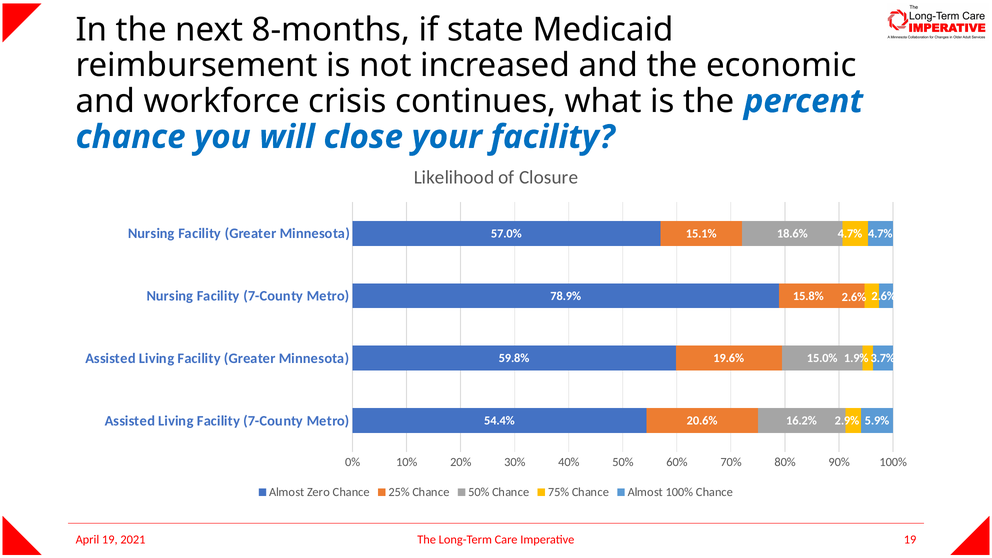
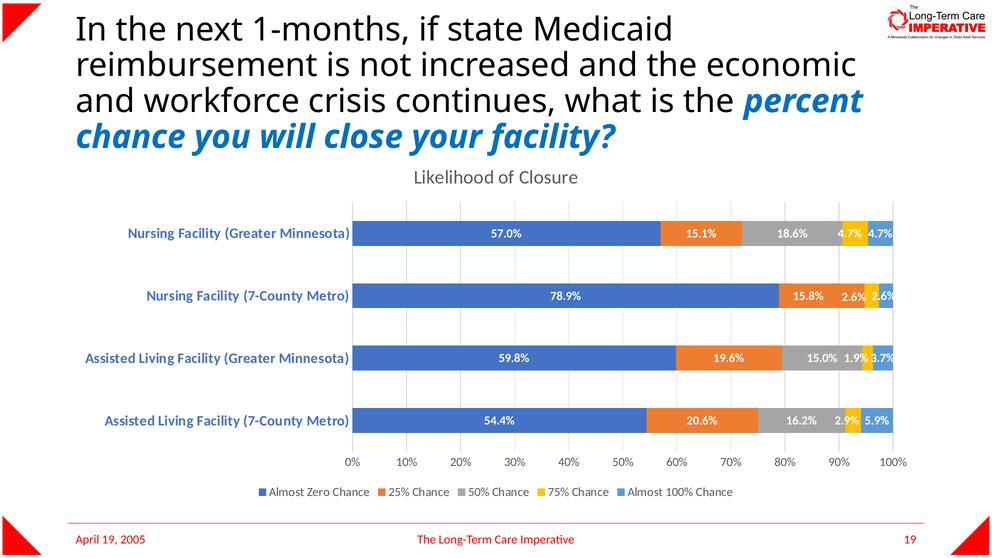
8-months: 8-months -> 1-months (331, 30)
2021: 2021 -> 2005 (133, 540)
